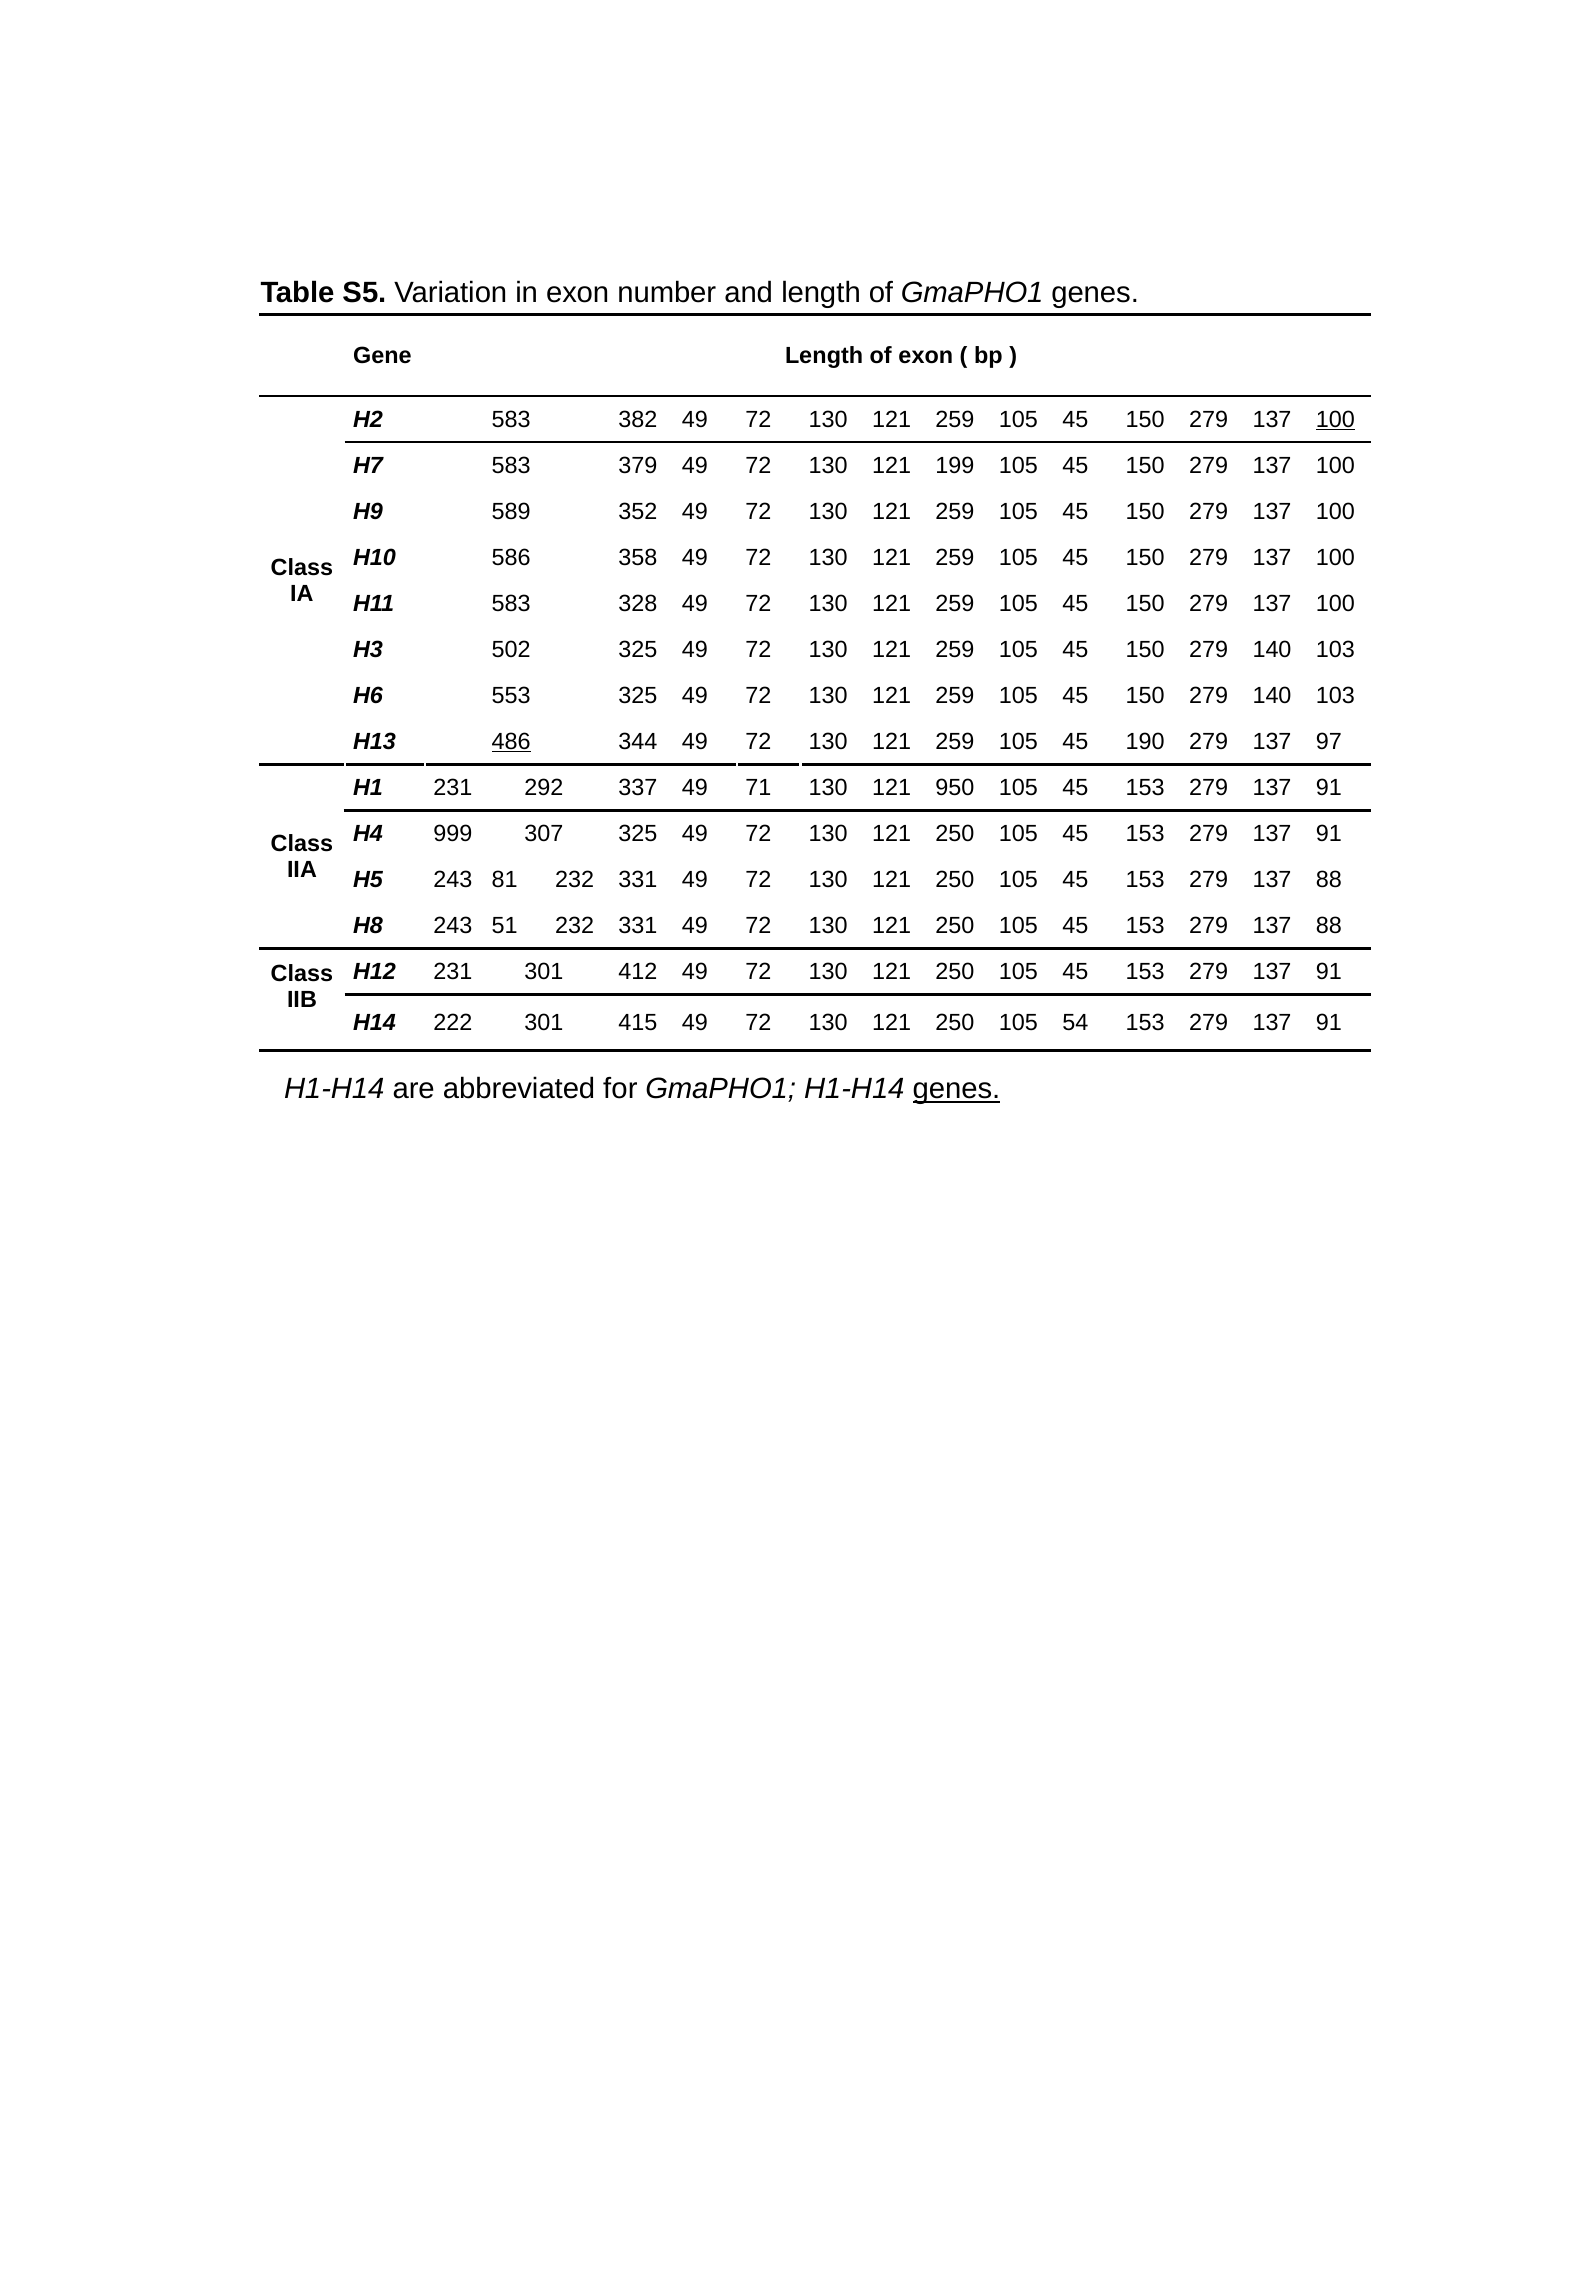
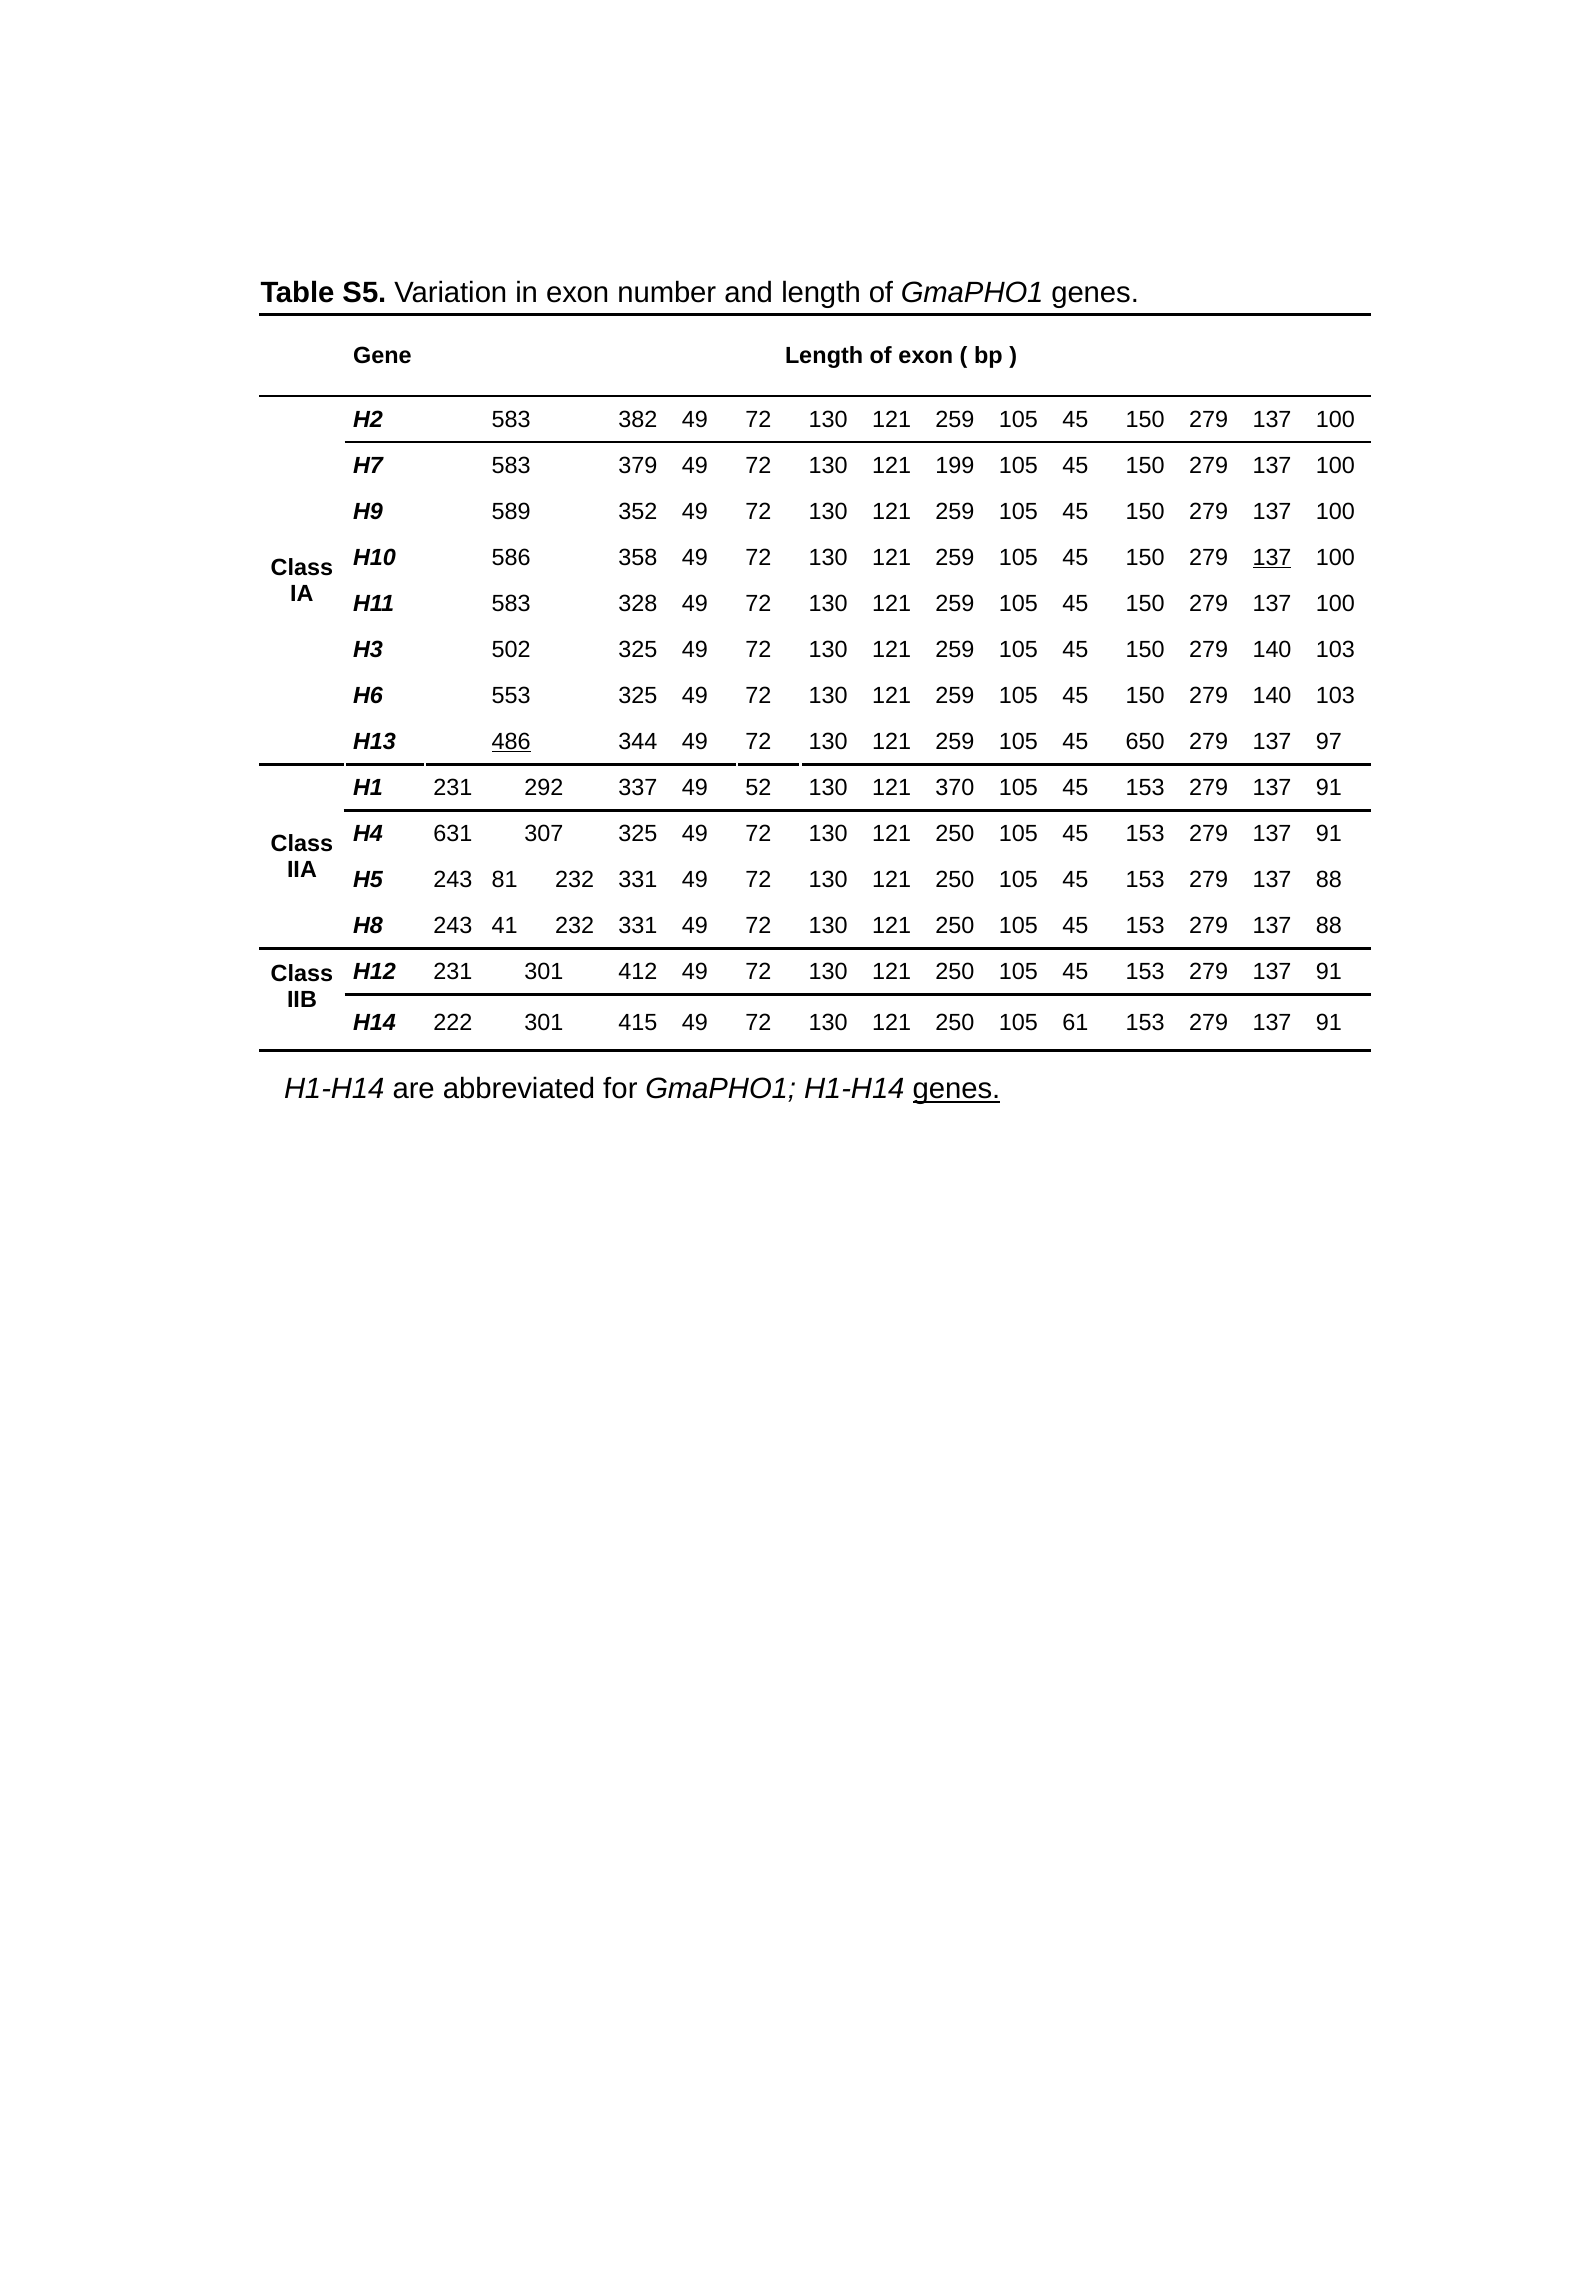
100 underline: present -> none (1335, 420)
137 underline: none -> present (1272, 558)
190: 190 -> 650 (1145, 742)
71: 71 -> 52 (758, 788)
950: 950 -> 370 (955, 788)
999: 999 -> 631 (453, 834)
51: 51 -> 41 (505, 926)
54: 54 -> 61 (1075, 1023)
